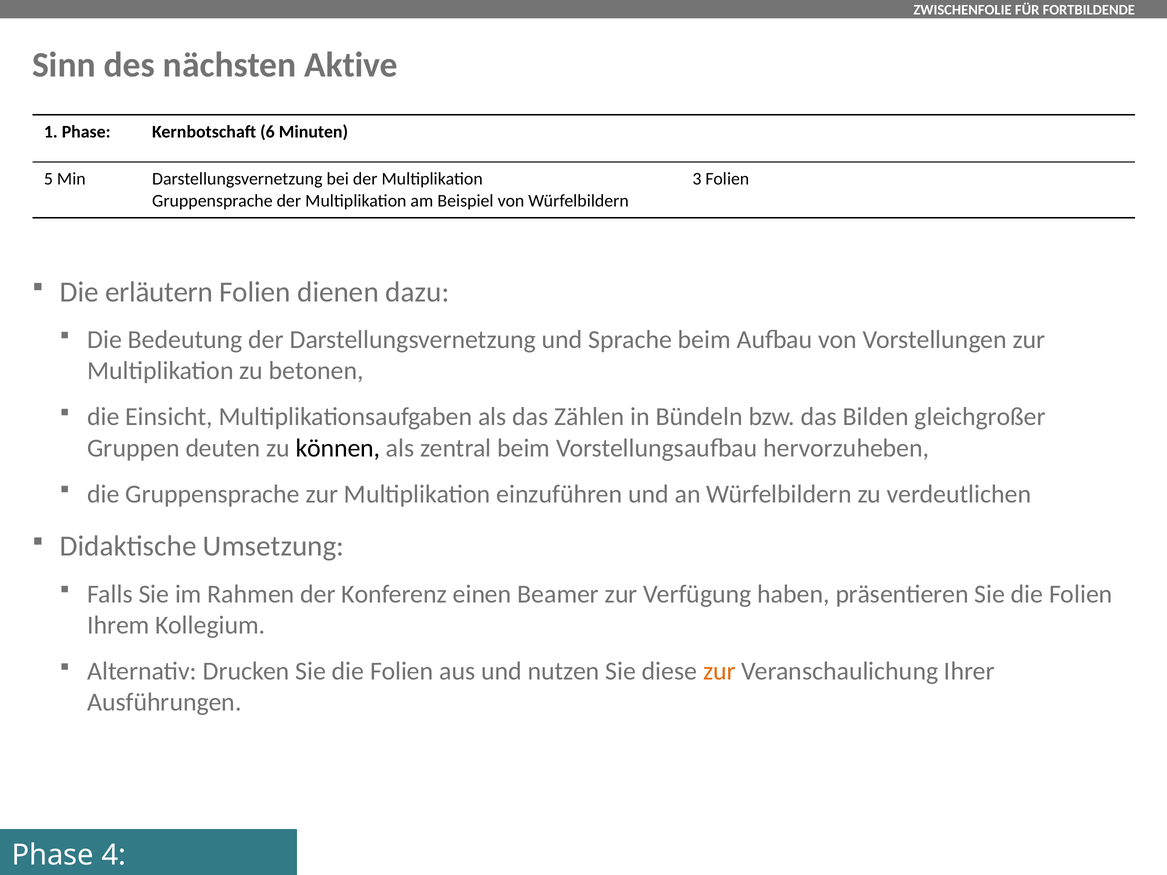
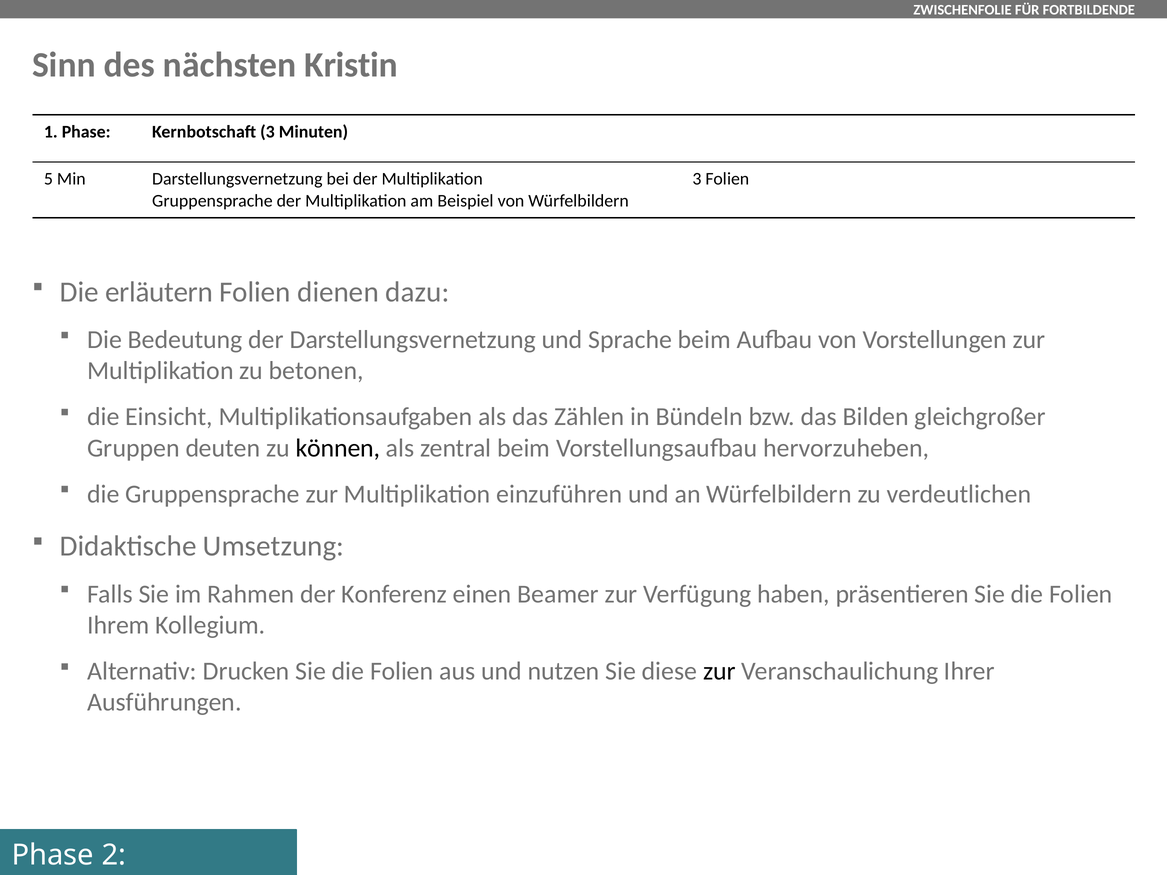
Aktive: Aktive -> Kristin (351, 65)
Kernbotschaft 6: 6 -> 3 (267, 132)
zur colour: orange -> black (719, 671)
4: 4 -> 2 (114, 855)
